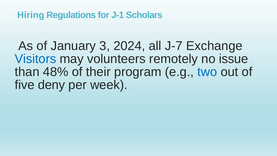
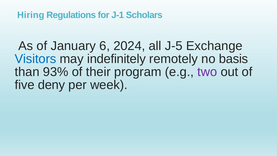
3: 3 -> 6 (105, 46)
J-7: J-7 -> J-5 (174, 46)
volunteers: volunteers -> indefinitely (116, 59)
issue: issue -> basis (233, 59)
48%: 48% -> 93% (56, 72)
two colour: blue -> purple (207, 72)
